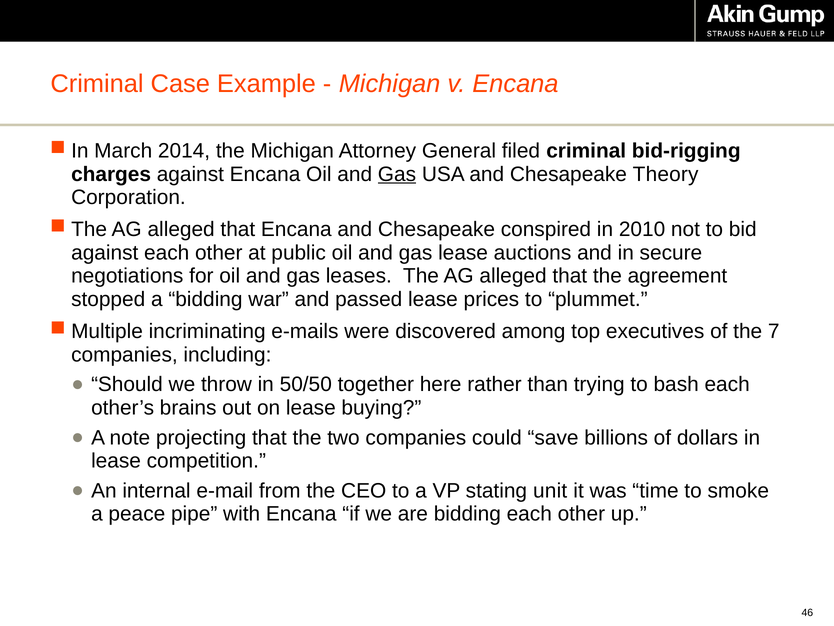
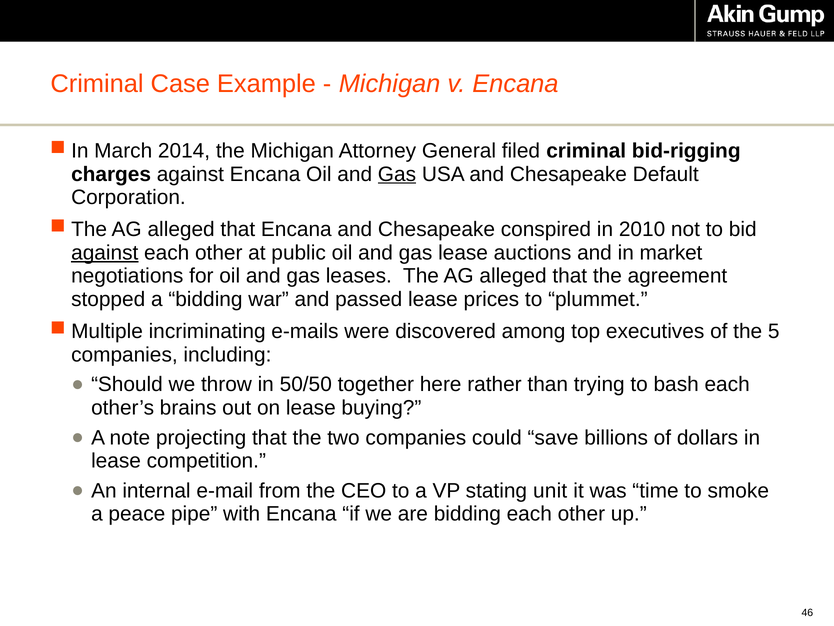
Theory: Theory -> Default (666, 174)
against underline: none -> present (105, 253)
secure: secure -> market (671, 253)
7: 7 -> 5 (774, 331)
